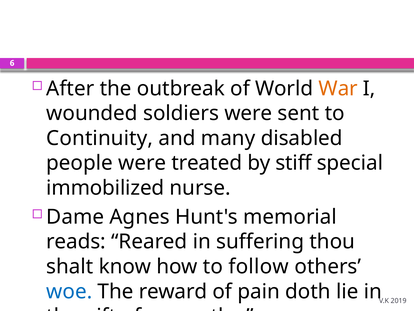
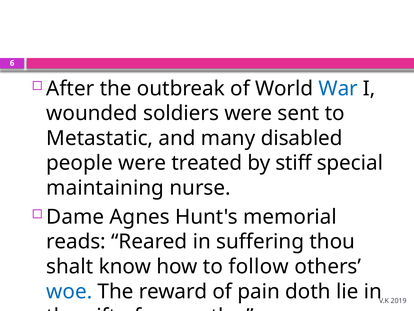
War colour: orange -> blue (338, 88)
Continuity: Continuity -> Metastatic (100, 138)
immobilized: immobilized -> maintaining (105, 188)
